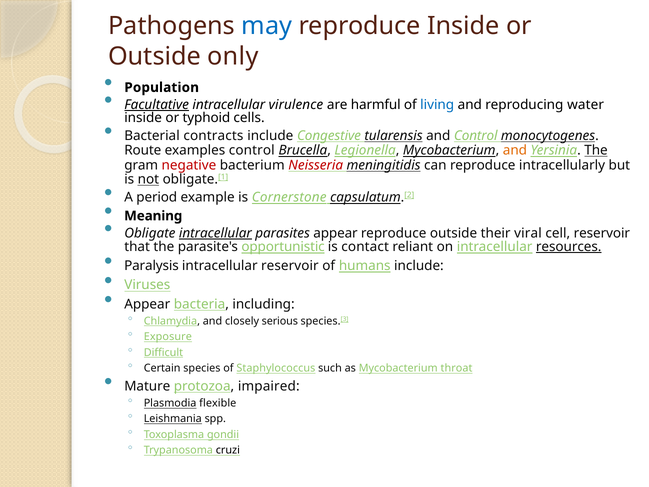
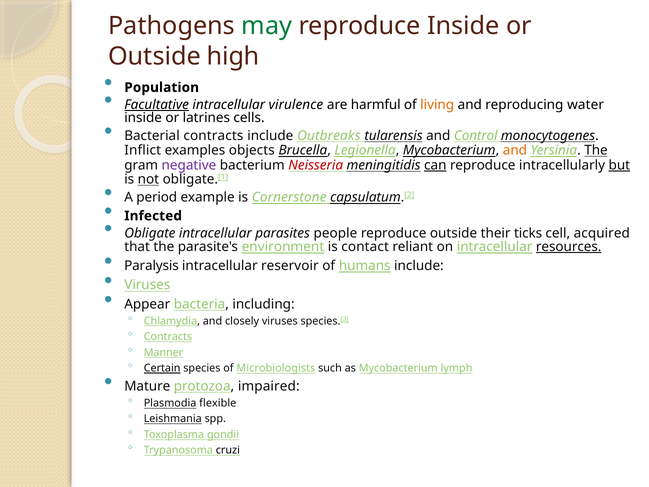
may colour: blue -> green (267, 26)
only: only -> high (233, 56)
living colour: blue -> orange (437, 105)
typhoid: typhoid -> latrines (206, 118)
Congestive: Congestive -> Outbreaks (329, 136)
Route: Route -> Inflict (143, 150)
examples control: control -> objects (252, 150)
negative colour: red -> purple (189, 165)
can underline: none -> present (435, 165)
but underline: none -> present (619, 165)
Meaning: Meaning -> Infected (153, 216)
intracellular underline: present -> none (215, 233)
parasites appear: appear -> people (335, 233)
viral: viral -> ticks (528, 233)
cell reservoir: reservoir -> acquired (602, 233)
opportunistic: opportunistic -> environment (283, 247)
closely serious: serious -> viruses (280, 321)
Exposure: Exposure -> Contracts (168, 337)
Difficult: Difficult -> Manner (163, 352)
Certain underline: none -> present (162, 368)
Staphylococcus: Staphylococcus -> Microbiologists (276, 368)
throat: throat -> lymph (456, 368)
